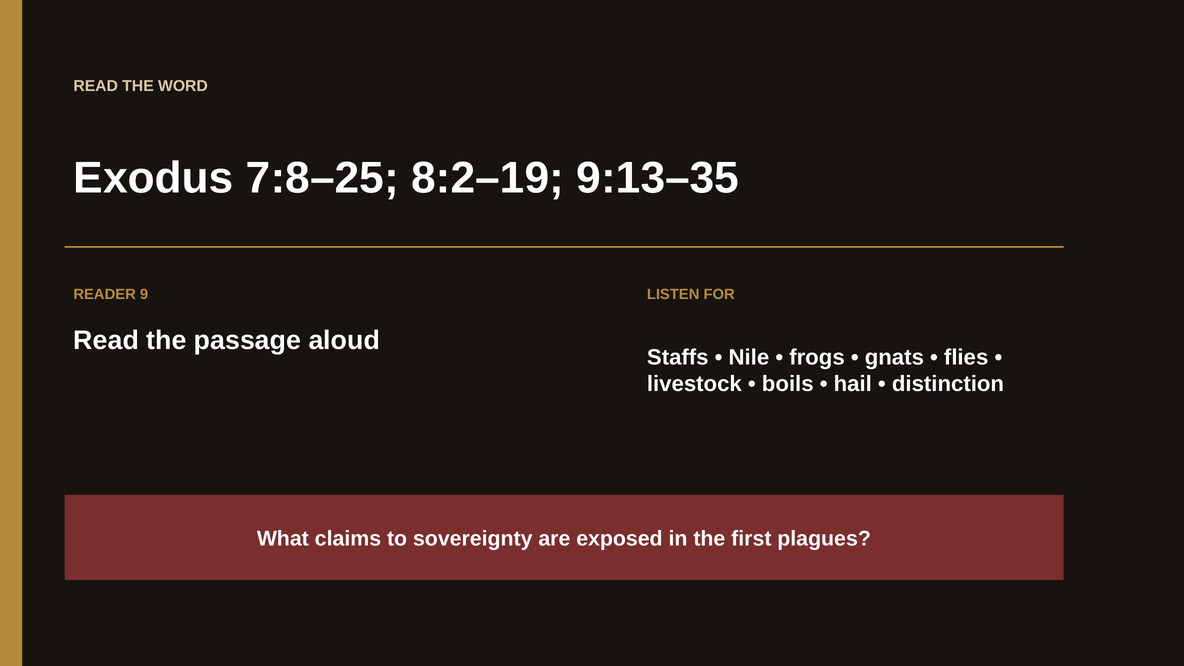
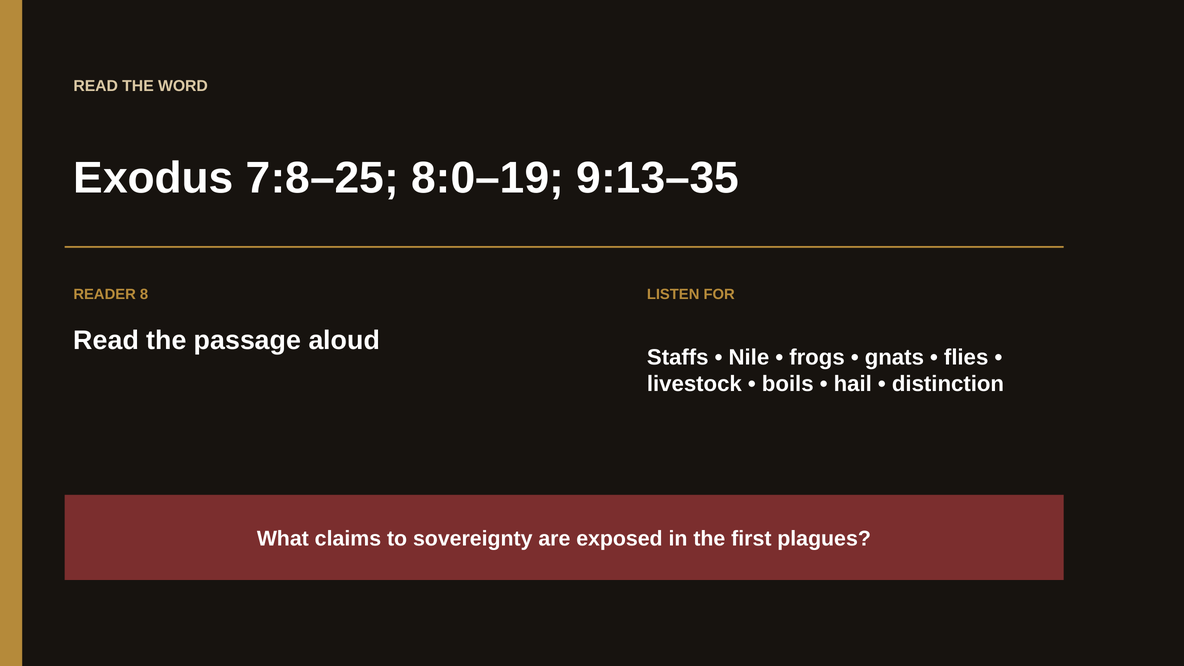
8:2–19: 8:2–19 -> 8:0–19 (488, 178)
9: 9 -> 8 (144, 294)
